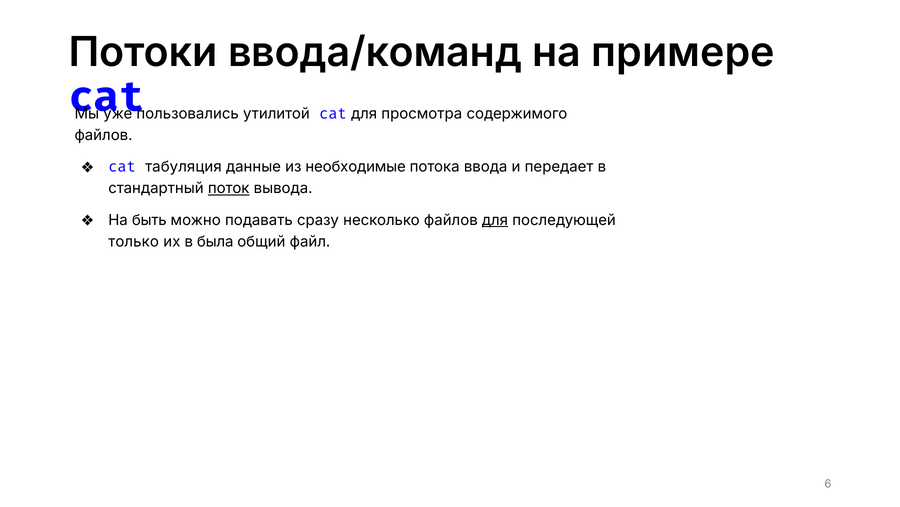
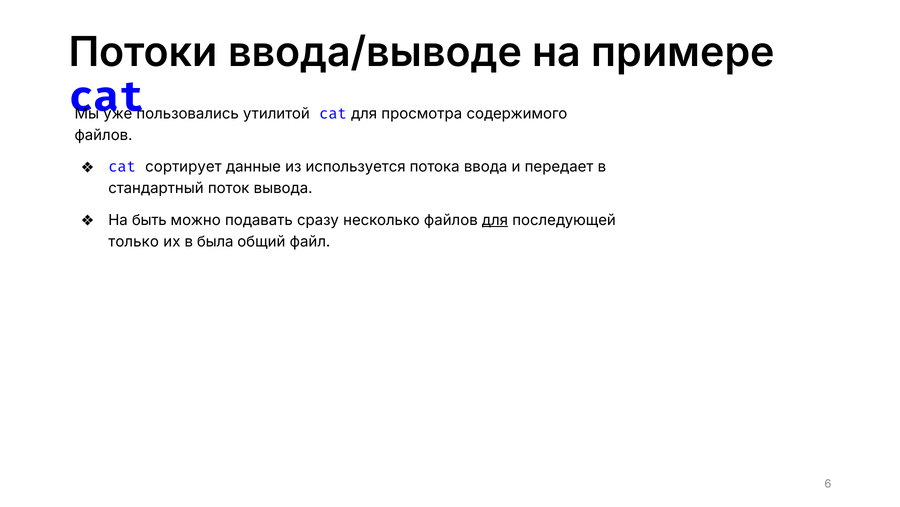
ввода/команд: ввода/команд -> ввода/выводе (375, 52)
табуляция: табуляция -> сортирует (183, 167)
необходимые: необходимые -> используется (356, 167)
поток underline: present -> none (229, 188)
